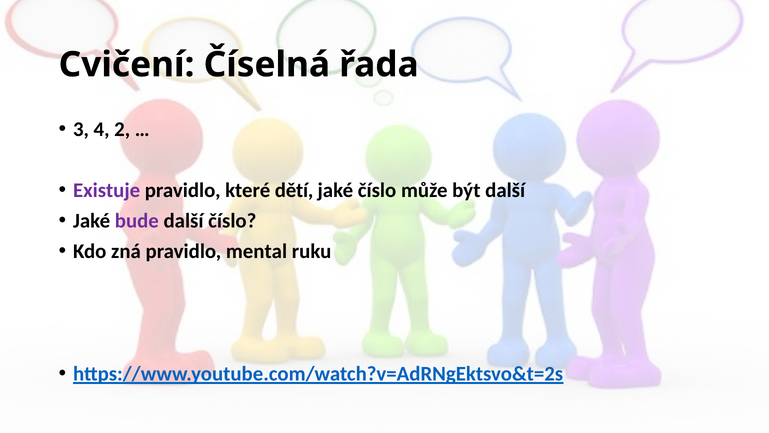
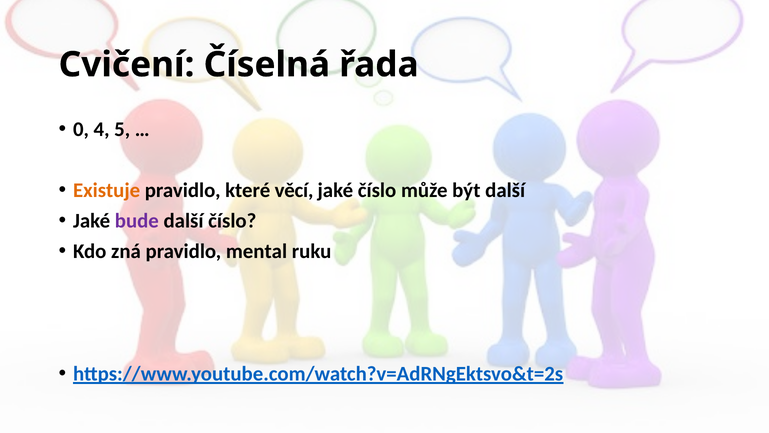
3: 3 -> 0 (81, 129)
2: 2 -> 5 (122, 129)
Existuje colour: purple -> orange (107, 190)
dětí: dětí -> věcí (294, 190)
